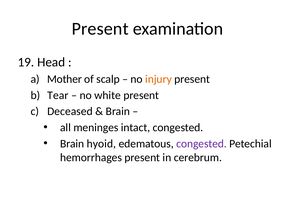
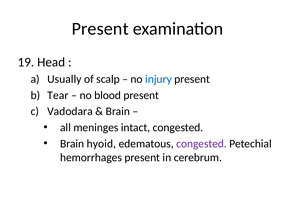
Mother: Mother -> Usually (64, 79)
injury colour: orange -> blue (158, 79)
white: white -> blood (108, 95)
Deceased: Deceased -> Vadodara (70, 111)
